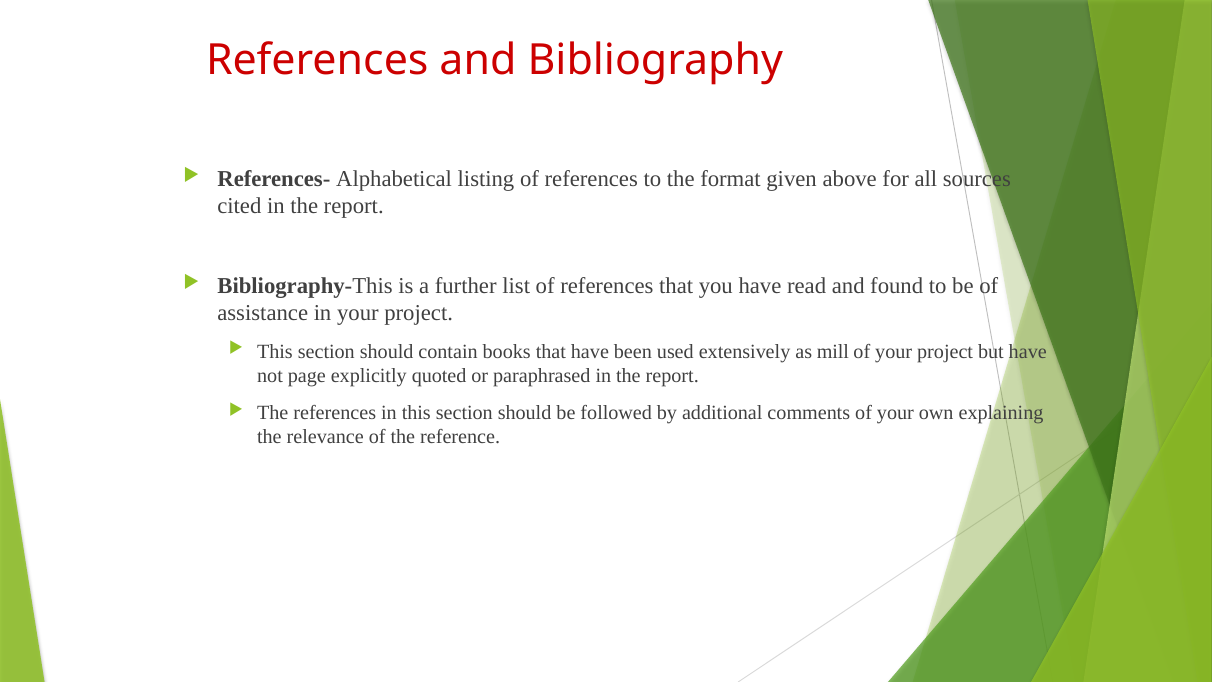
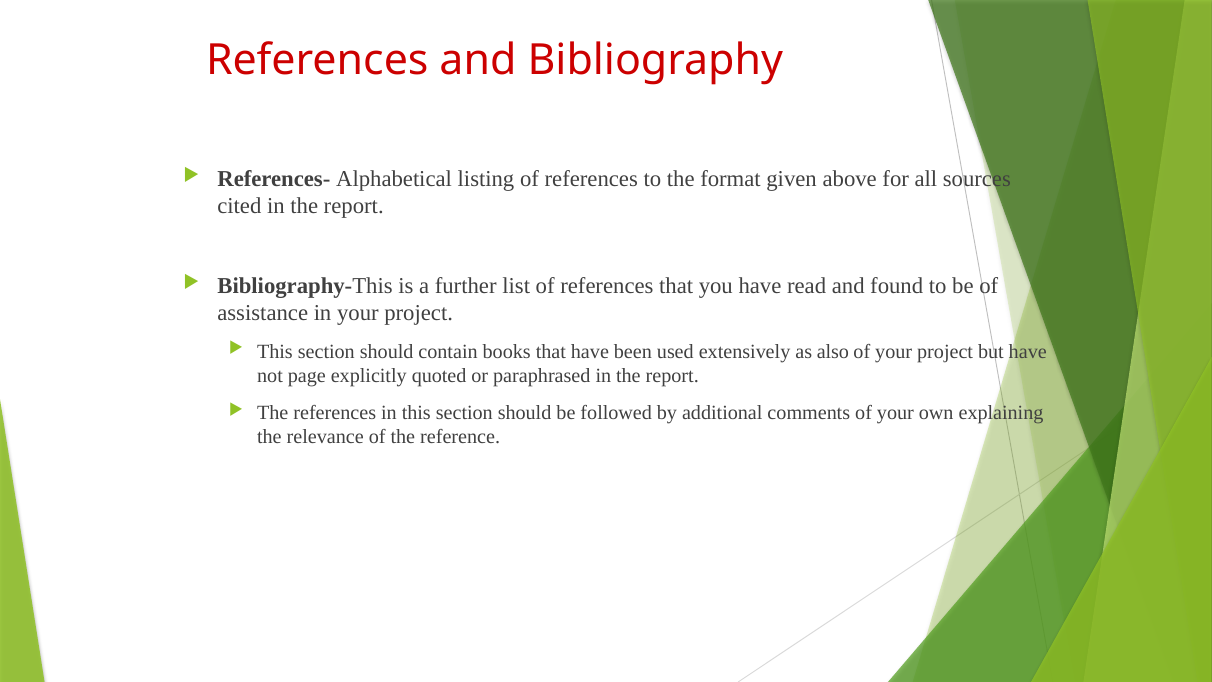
mill: mill -> also (833, 351)
